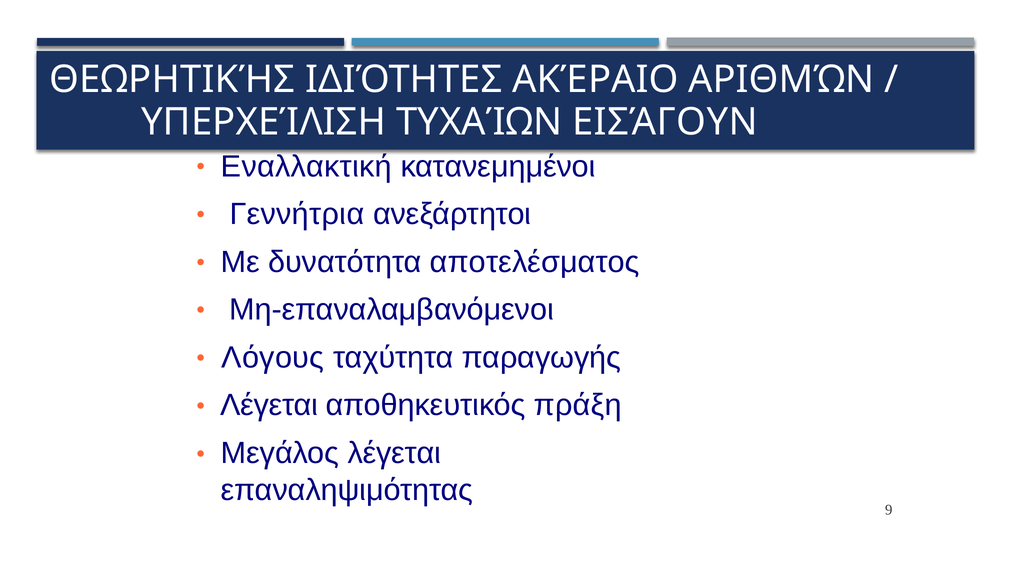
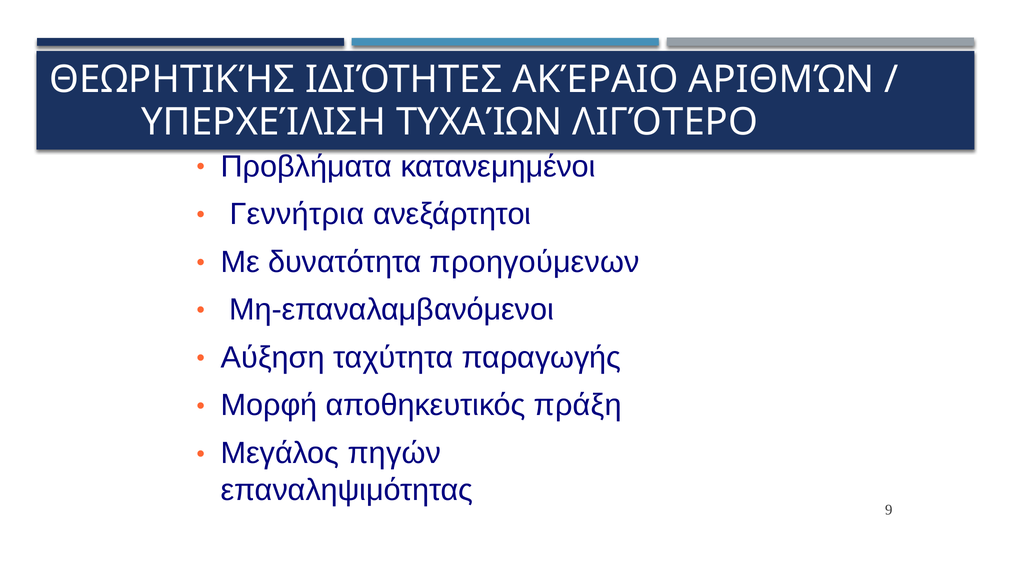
ΕΙΣΆΓΟΥΝ: ΕΙΣΆΓΟΥΝ -> ΛΙΓΌΤΕΡΟ (665, 122)
Εναλλακτική: Εναλλακτική -> Προβλήματα (307, 166)
αποτελέσματος: αποτελέσματος -> προηγούμενων (535, 262)
Λόγους: Λόγους -> Αύξηση (273, 357)
Λέγεται: Λέγεται -> Μορφή (269, 405)
Μεγάλος λέγεται: λέγεται -> πηγών (394, 453)
